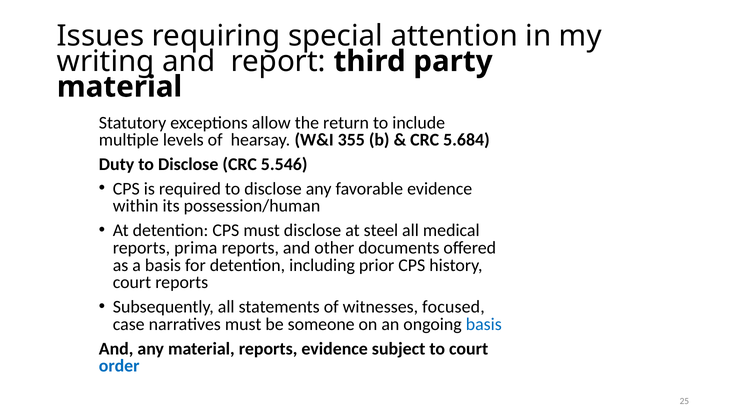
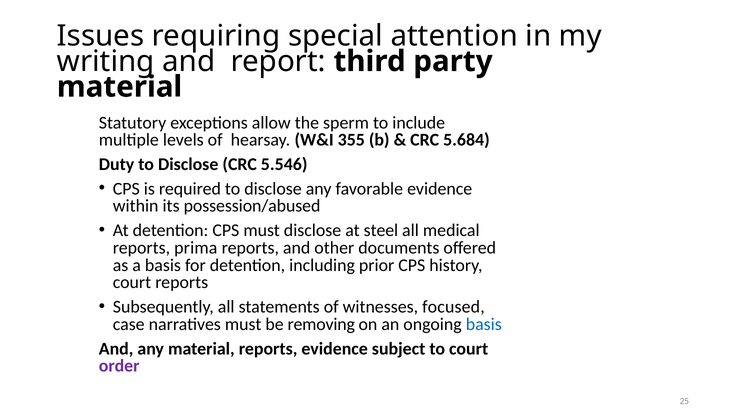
return: return -> sperm (346, 123)
possession/human: possession/human -> possession/abused (252, 206)
someone: someone -> removing (321, 324)
order colour: blue -> purple (119, 366)
